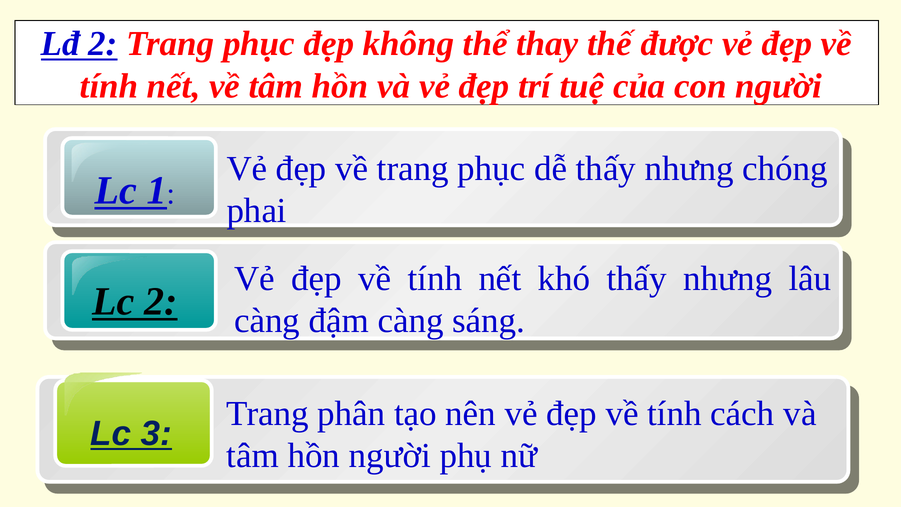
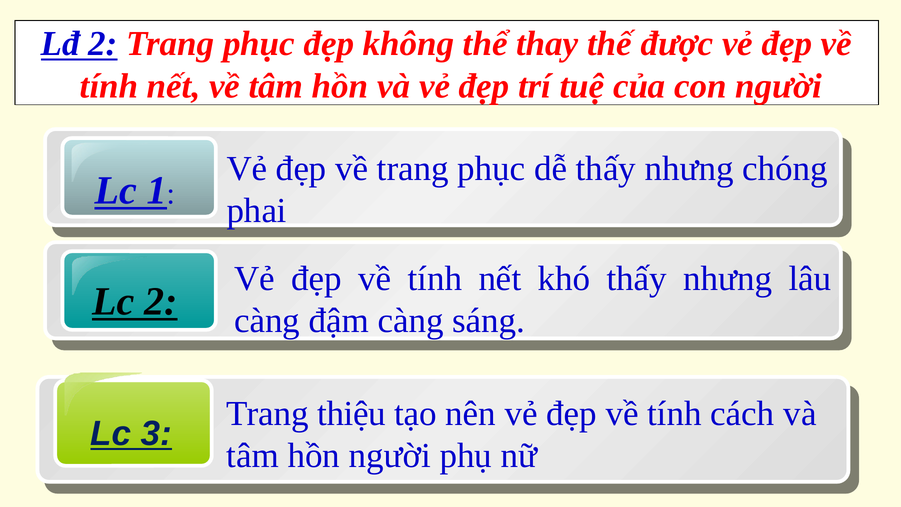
phân: phân -> thiệu (352, 414)
